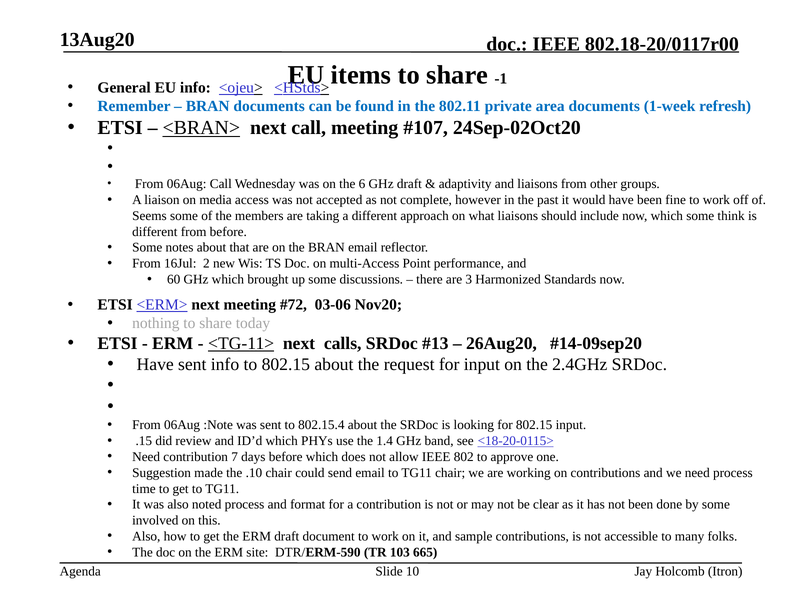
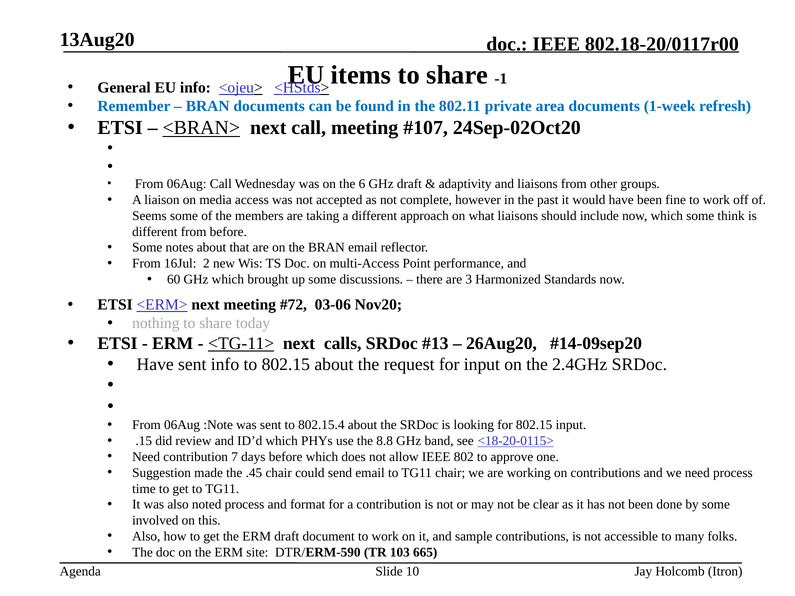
1.4: 1.4 -> 8.8 (385, 441)
.10: .10 -> .45 (254, 473)
